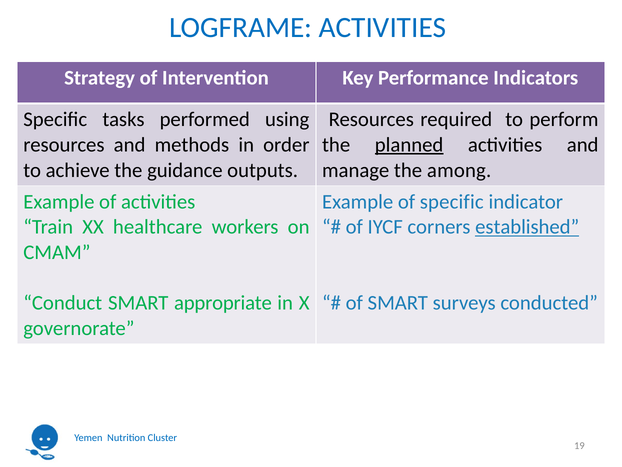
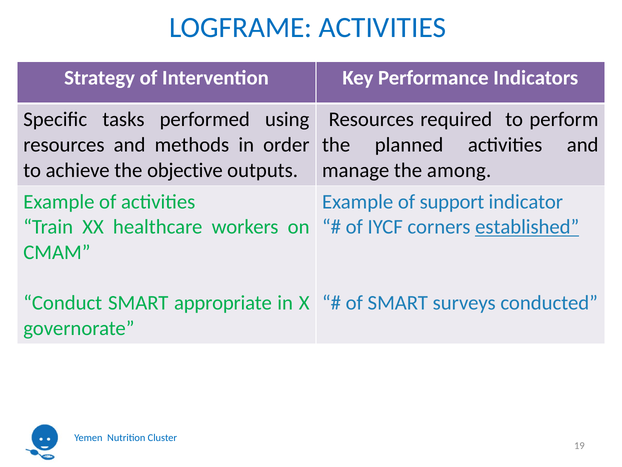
planned underline: present -> none (409, 145)
guidance: guidance -> objective (185, 170)
of specific: specific -> support (452, 202)
